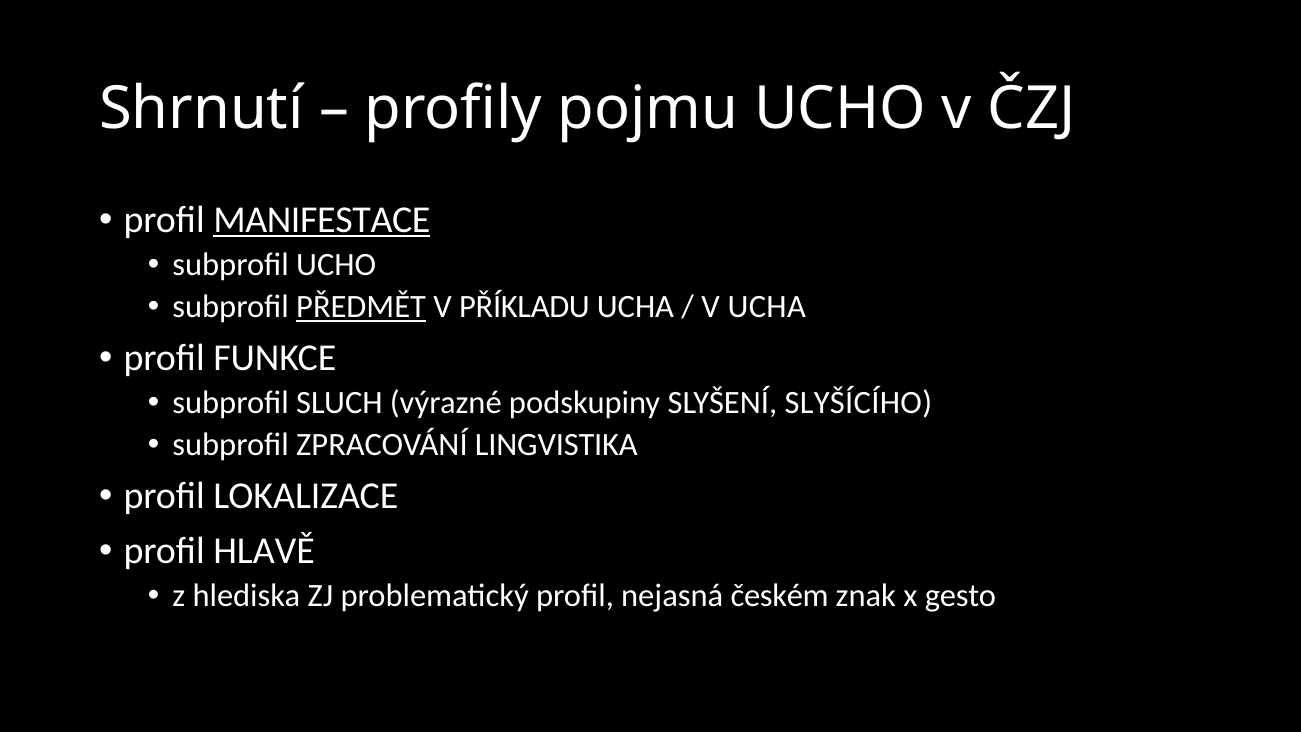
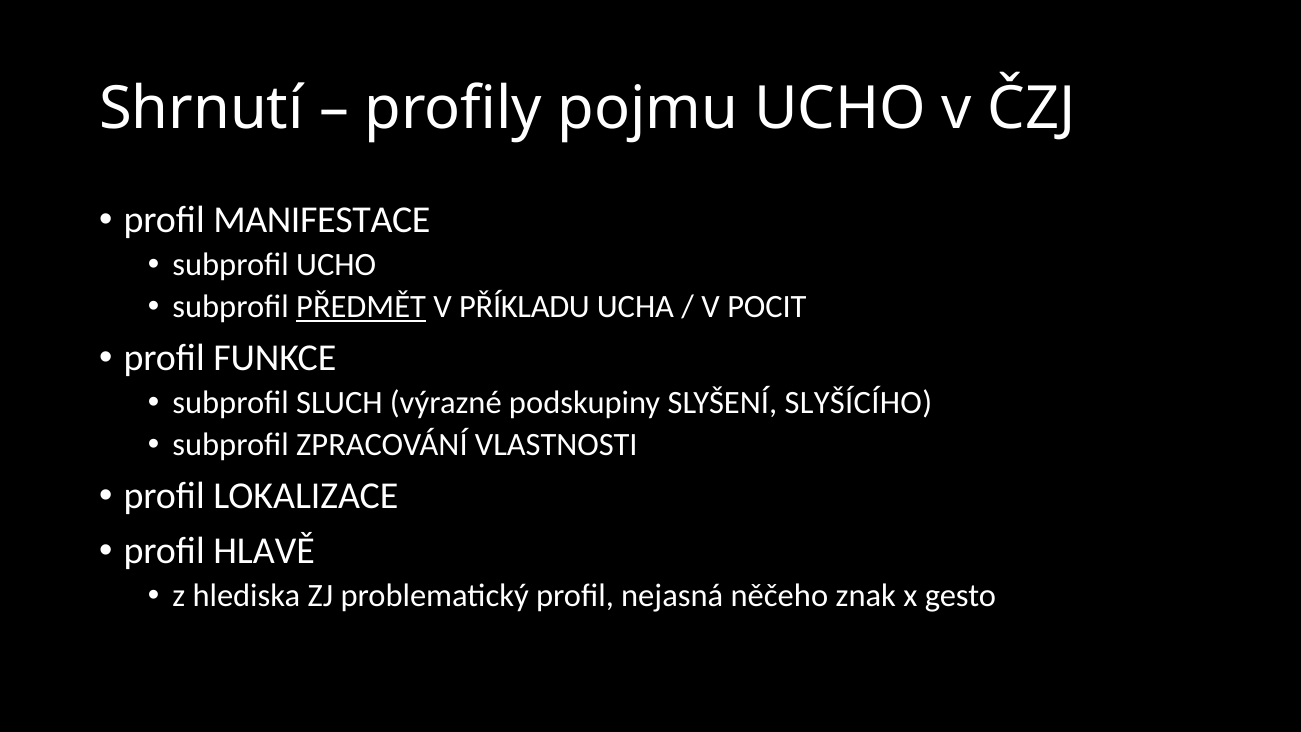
MANIFESTACE underline: present -> none (322, 220)
V UCHA: UCHA -> POCIT (767, 307)
LINGVISTIKA: LINGVISTIKA -> VLASTNOSTI (556, 445)
českém: českém -> něčeho (779, 596)
